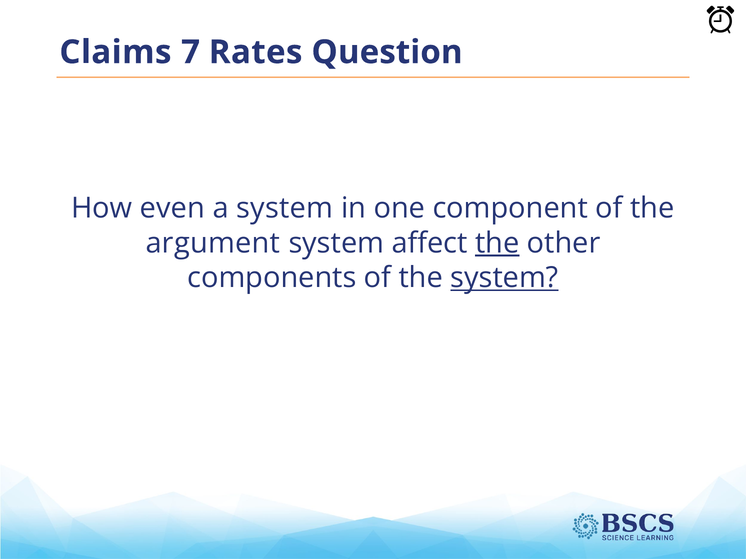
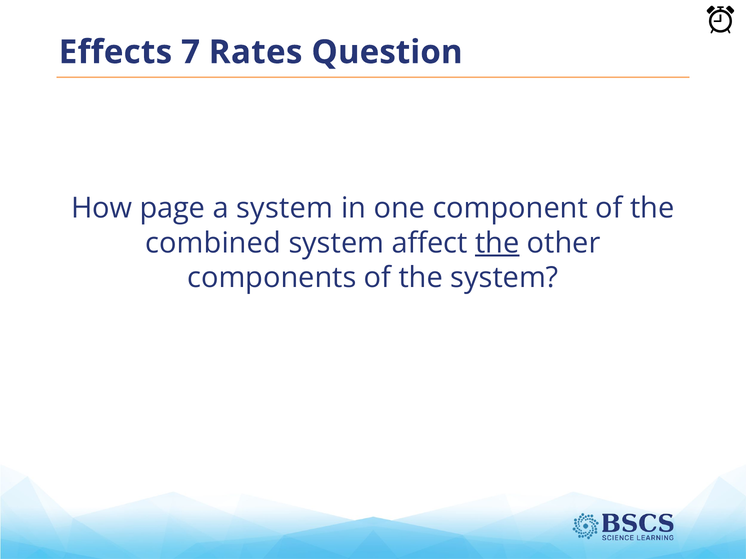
Claims: Claims -> Effects (115, 52)
even: even -> page (173, 208)
argument: argument -> combined (213, 243)
system underline: present -> none (504, 278)
